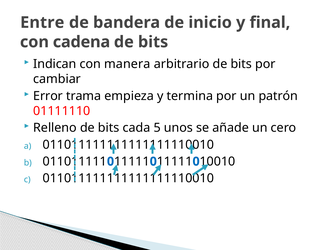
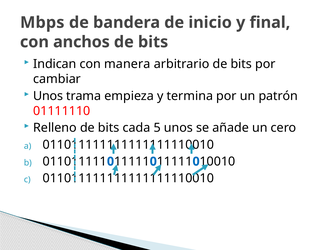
Entre: Entre -> Mbps (42, 22)
cadena: cadena -> anchos (81, 42)
Error: Error -> Unos (48, 96)
